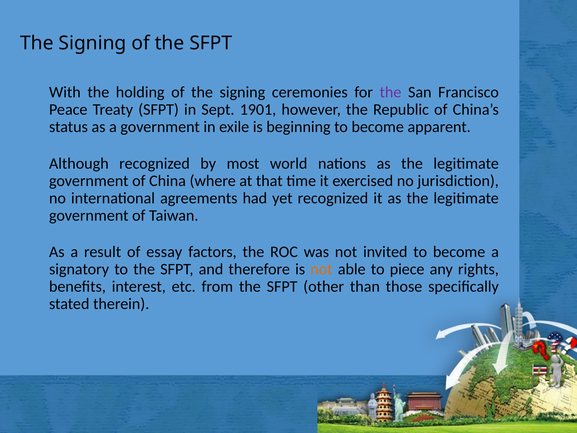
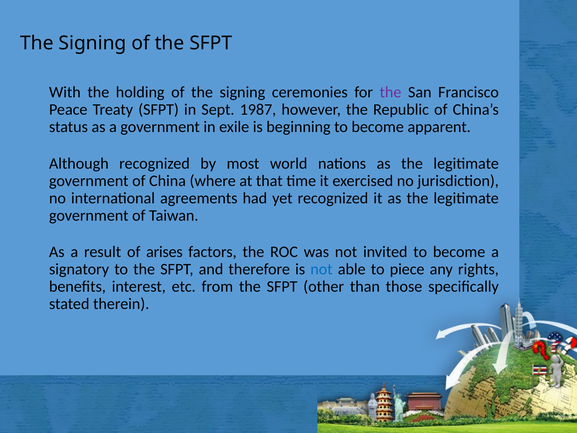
1901: 1901 -> 1987 (258, 110)
essay: essay -> arises (164, 252)
not colour: orange -> blue (321, 269)
